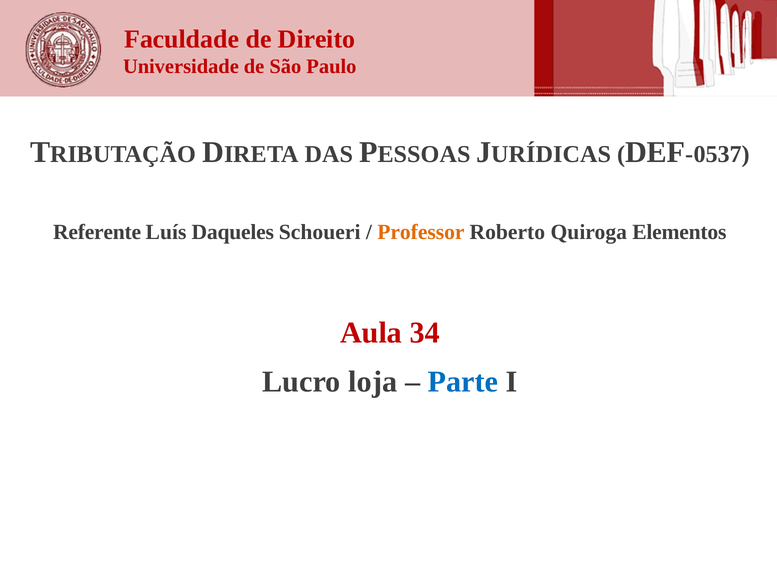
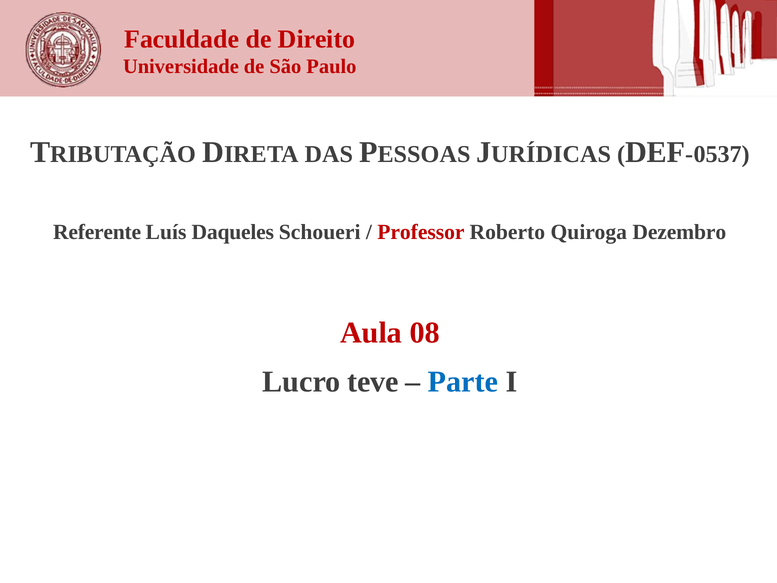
Professor colour: orange -> red (421, 232)
Elementos: Elementos -> Dezembro (679, 232)
34: 34 -> 08 (425, 332)
loja: loja -> teve (373, 382)
